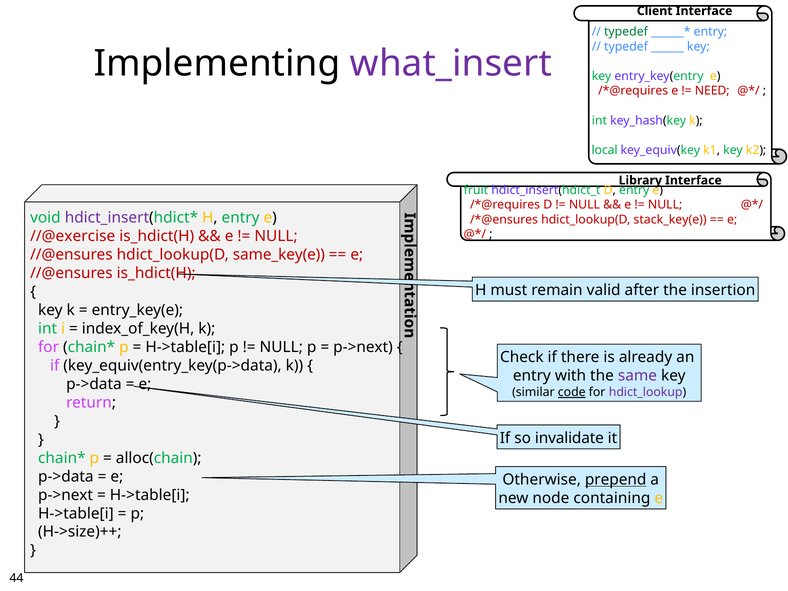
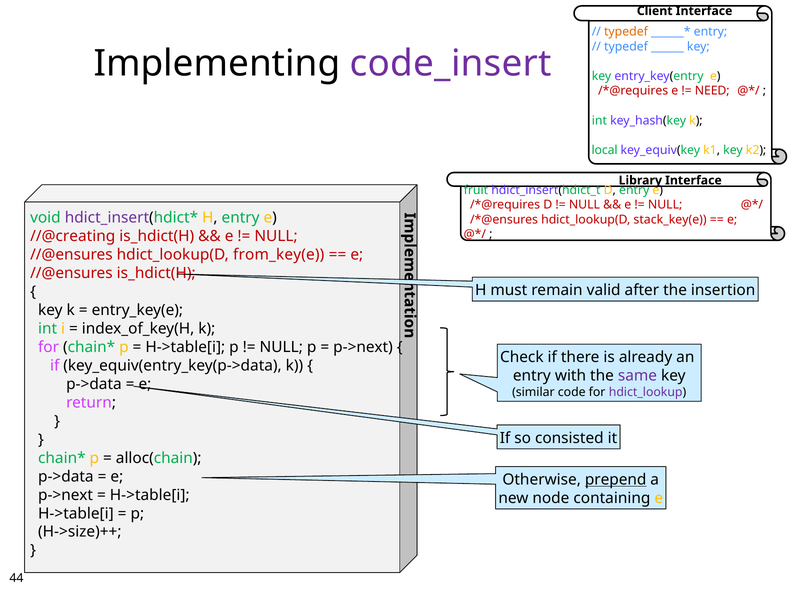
typedef colour: green -> orange (626, 32)
what_insert: what_insert -> code_insert (451, 63)
//@exercise: //@exercise -> //@creating (73, 236)
same_key(e: same_key(e -> from_key(e (279, 255)
code underline: present -> none (572, 392)
invalidate: invalidate -> consisted (569, 438)
